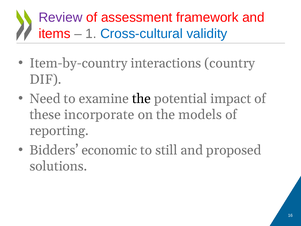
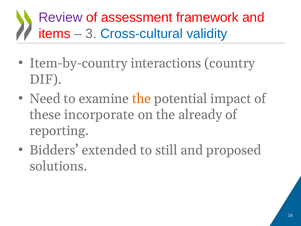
1: 1 -> 3 (91, 34)
the colour: black -> orange (141, 99)
models: models -> already (200, 115)
economic: economic -> extended (109, 150)
